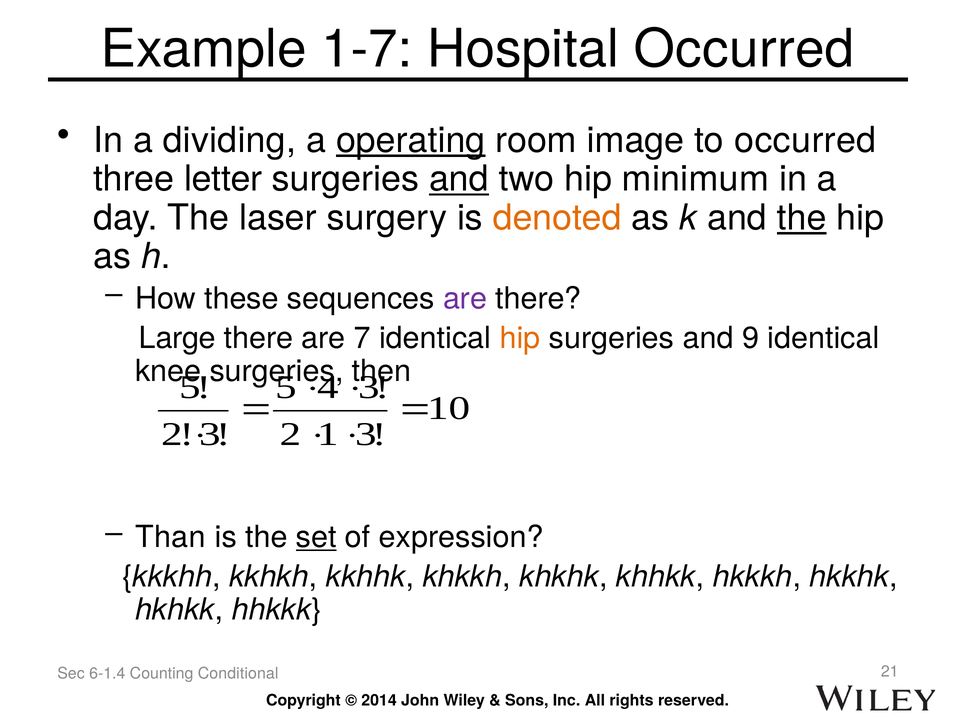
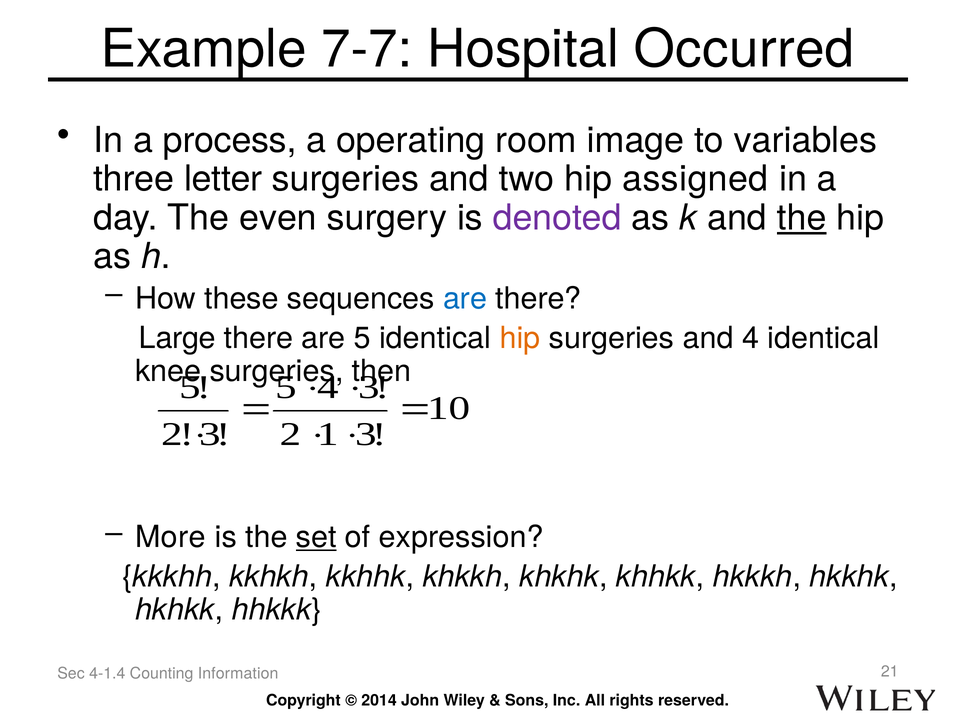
1-7: 1-7 -> 7-7 (367, 49)
dividing: dividing -> process (230, 140)
operating underline: present -> none (411, 140)
to occurred: occurred -> variables (806, 140)
and underline: present -> none (459, 179)
minimum: minimum -> assigned (695, 179)
laser: laser -> even (278, 218)
denoted colour: orange -> purple (557, 218)
are colour: purple -> blue (465, 299)
are 7: 7 -> 5 (362, 338)
and 9: 9 -> 4 (751, 338)
Than: Than -> More (170, 537)
6-1.4: 6-1.4 -> 4-1.4 (107, 673)
Conditional: Conditional -> Information (238, 673)
